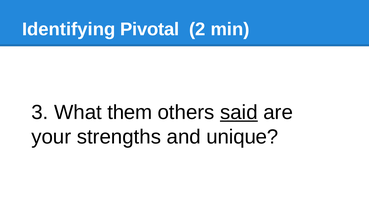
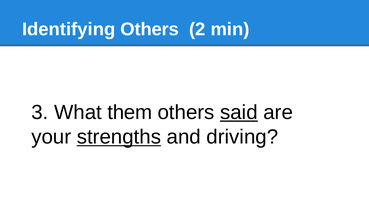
Identifying Pivotal: Pivotal -> Others (150, 29)
strengths underline: none -> present (119, 137)
unique: unique -> driving (242, 137)
